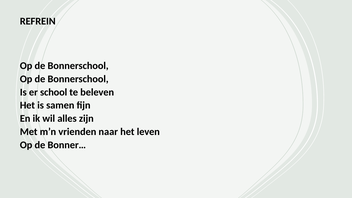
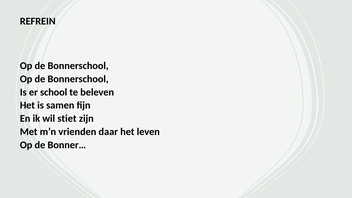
alles: alles -> stiet (67, 119)
naar: naar -> daar (108, 132)
